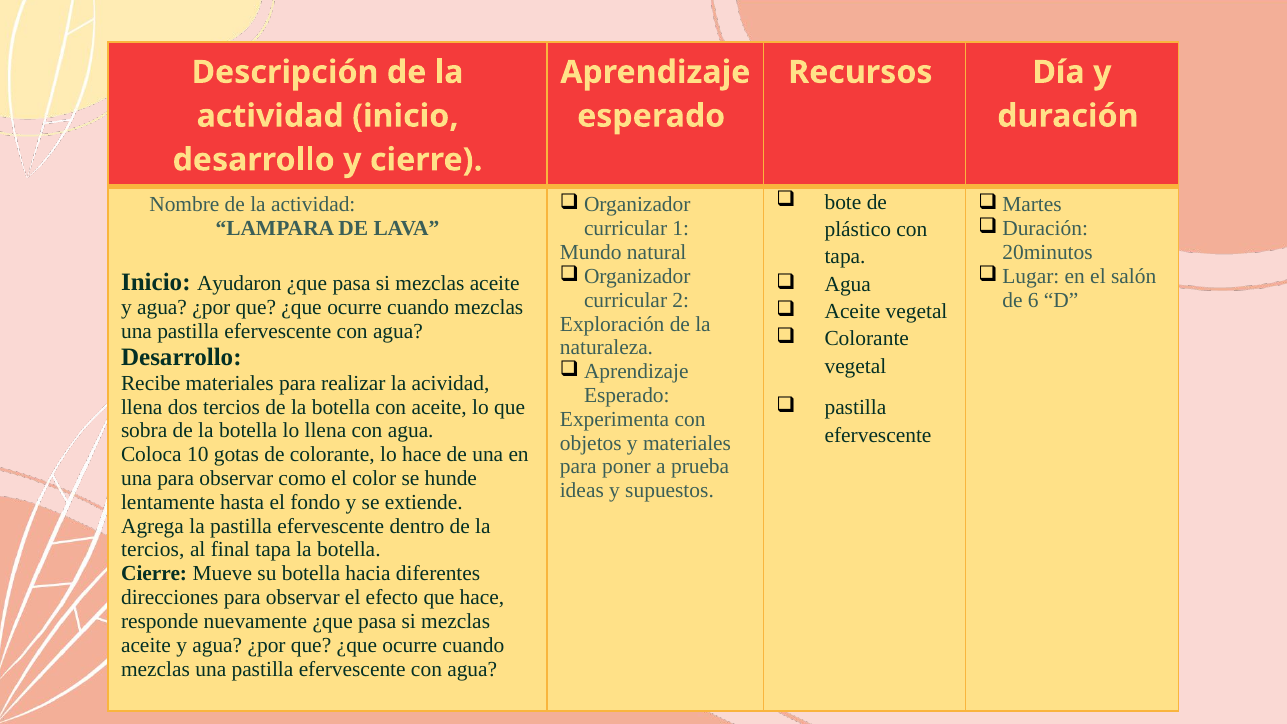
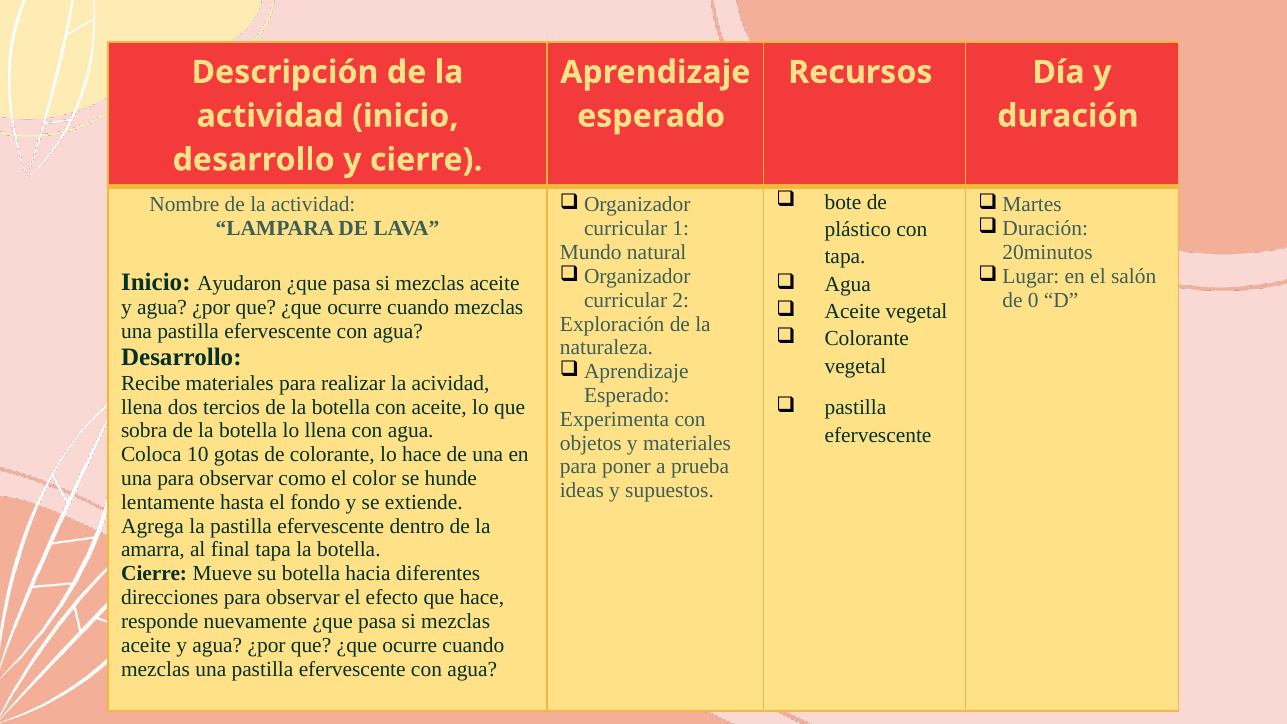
6: 6 -> 0 (1033, 300)
tercios: tercios -> amarra (153, 550)
